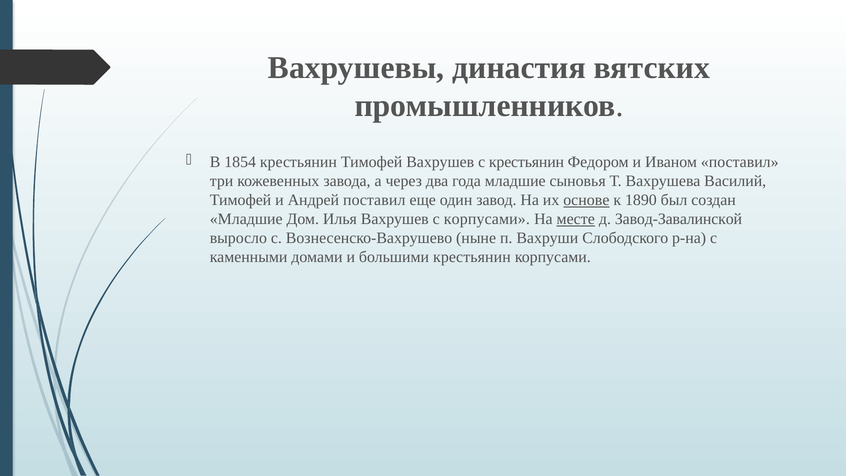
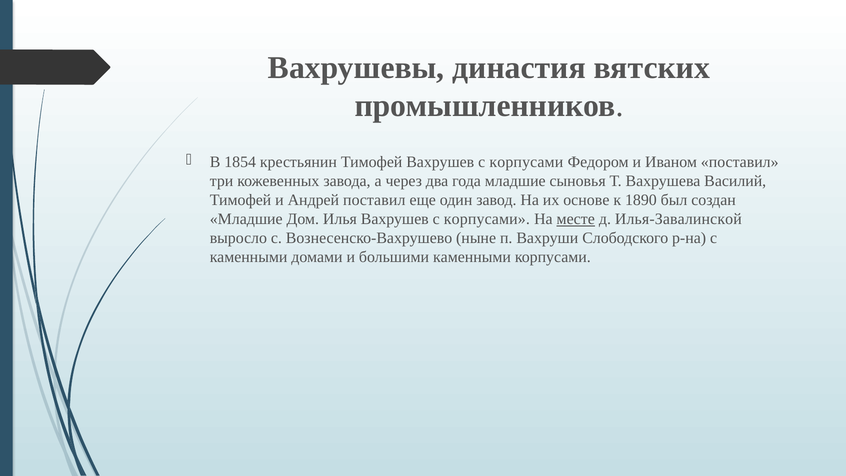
Тимофей Вахрушев с крестьянин: крестьянин -> корпусами (526, 162)
основе underline: present -> none (586, 200)
Завод-Завалинской: Завод-Завалинской -> Илья-Завалинской (678, 219)
большими крестьянин: крестьянин -> каменными (472, 257)
